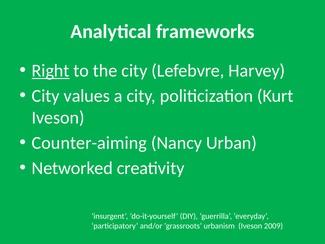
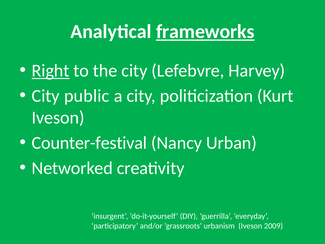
frameworks underline: none -> present (205, 31)
values: values -> public (87, 96)
Counter-aiming: Counter-aiming -> Counter-festival (89, 143)
